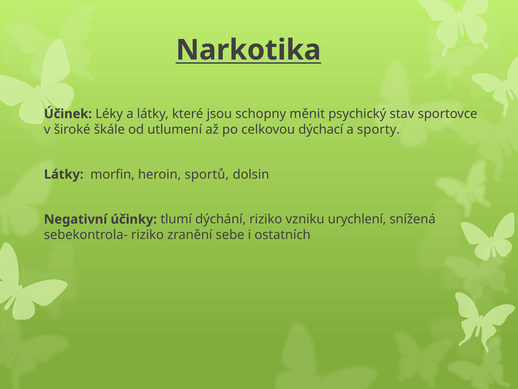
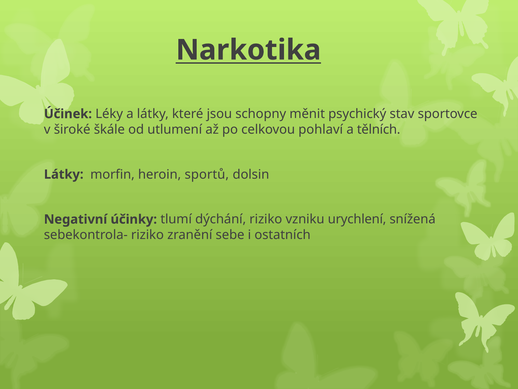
dýchací: dýchací -> pohlaví (321, 129)
sporty: sporty -> tělních (379, 129)
